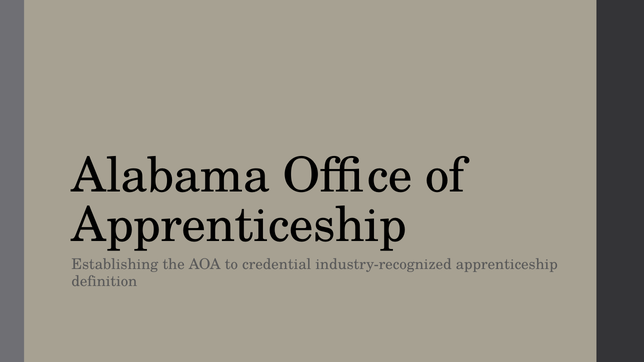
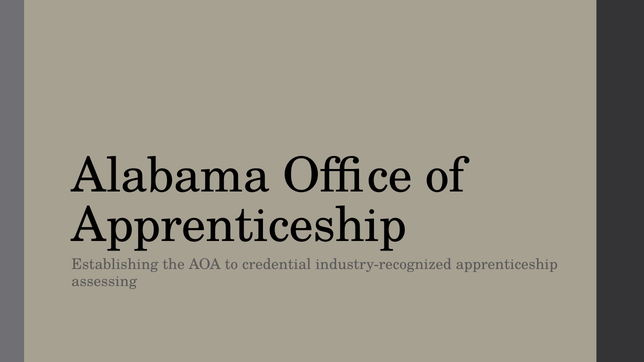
definition: definition -> assessing (104, 281)
